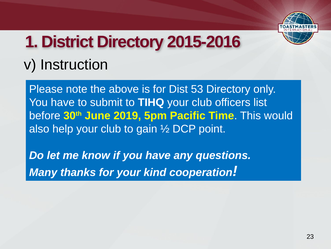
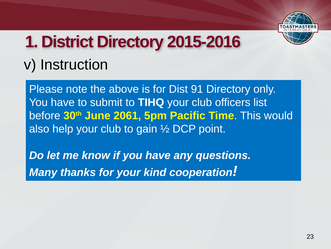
53: 53 -> 91 (197, 89)
2019: 2019 -> 2061 (127, 115)
